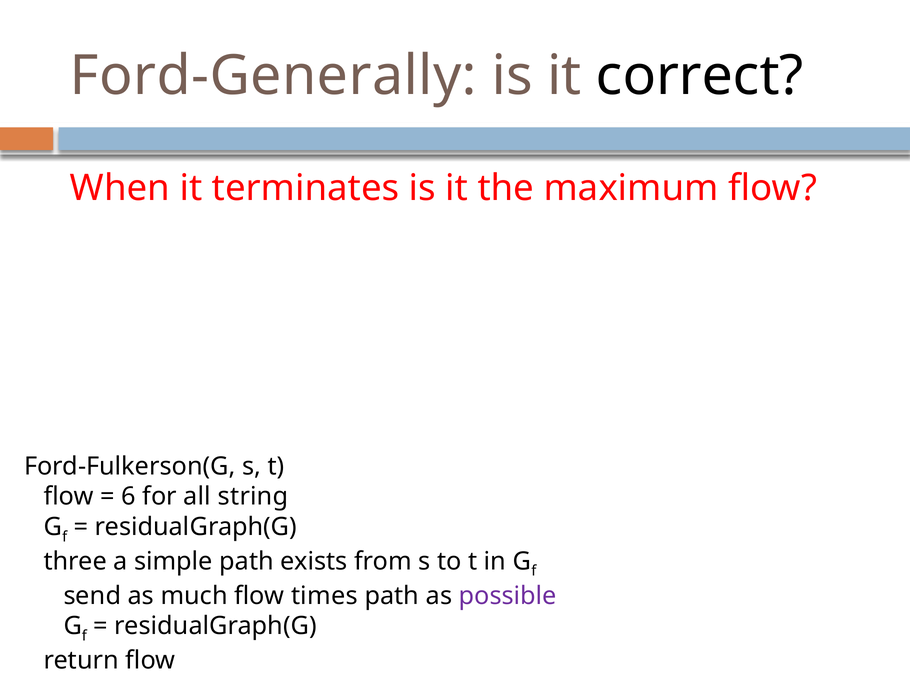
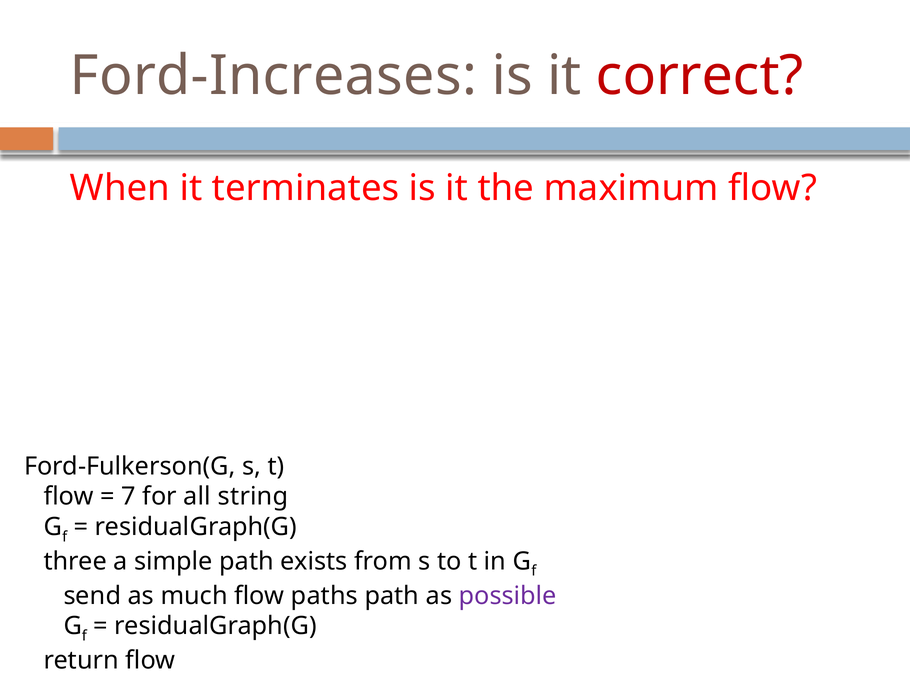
Ford-Generally: Ford-Generally -> Ford-Increases (273, 76)
correct colour: black -> red (700, 76)
6: 6 -> 7 (129, 497)
times: times -> paths (324, 596)
